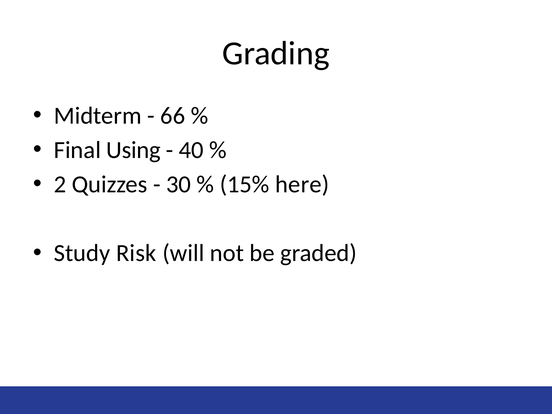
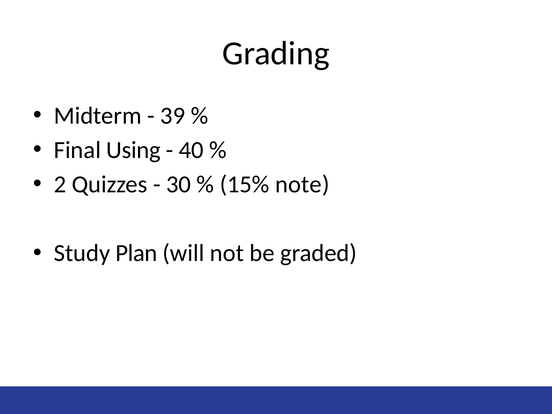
66: 66 -> 39 (173, 116)
here: here -> note (302, 185)
Risk: Risk -> Plan (136, 253)
